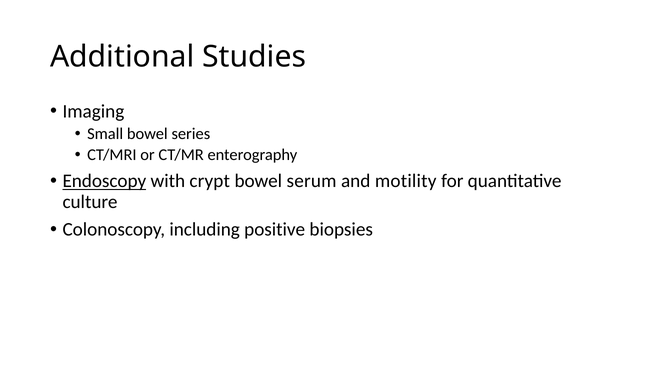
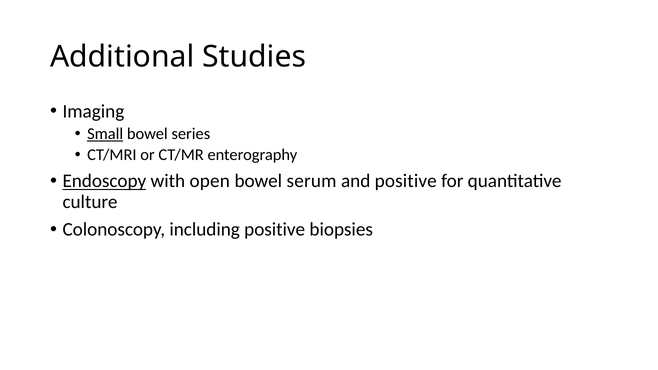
Small underline: none -> present (105, 134)
crypt: crypt -> open (210, 181)
and motility: motility -> positive (406, 181)
